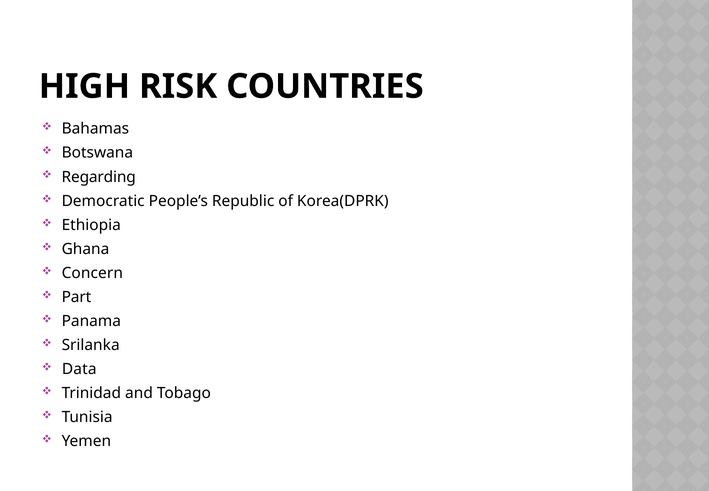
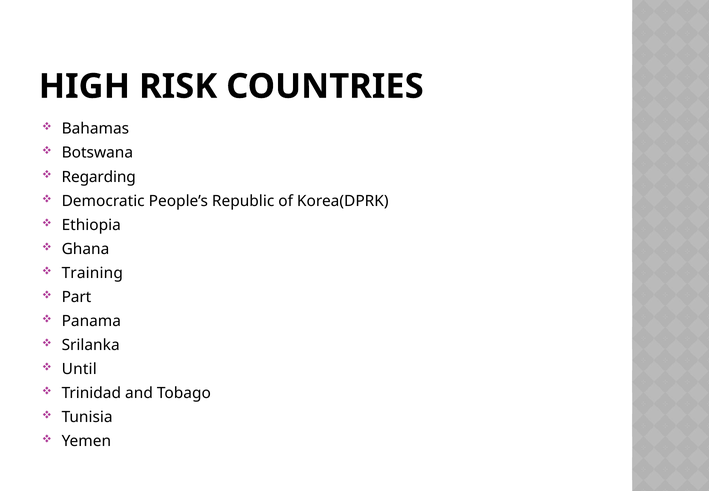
Concern: Concern -> Training (92, 273)
Data: Data -> Until (79, 369)
